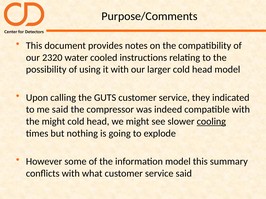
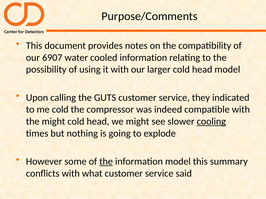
2320: 2320 -> 6907 (52, 58)
cooled instructions: instructions -> information (143, 58)
me said: said -> cold (60, 110)
the underline: none -> present (106, 162)
